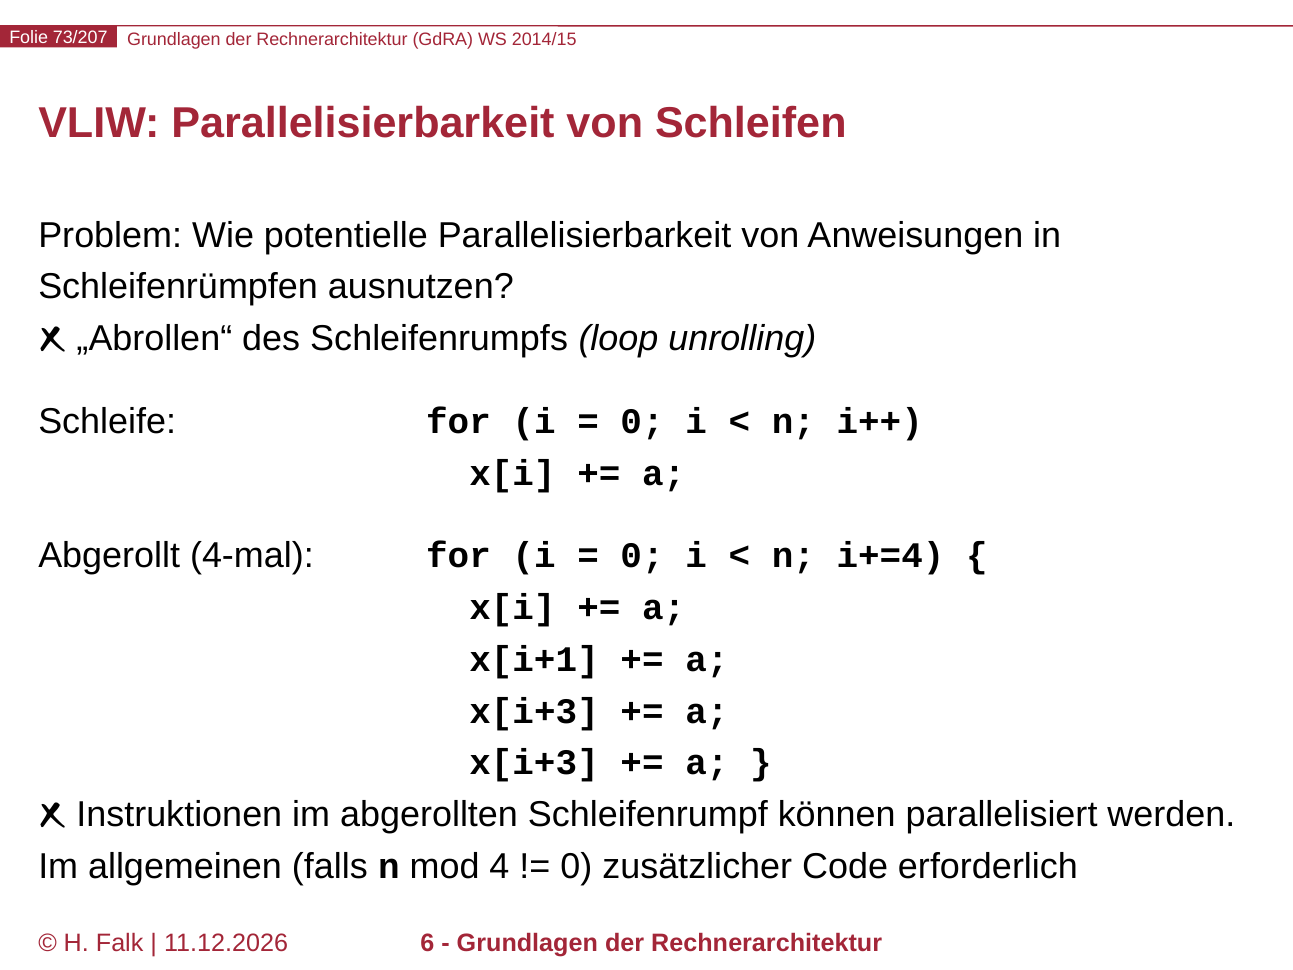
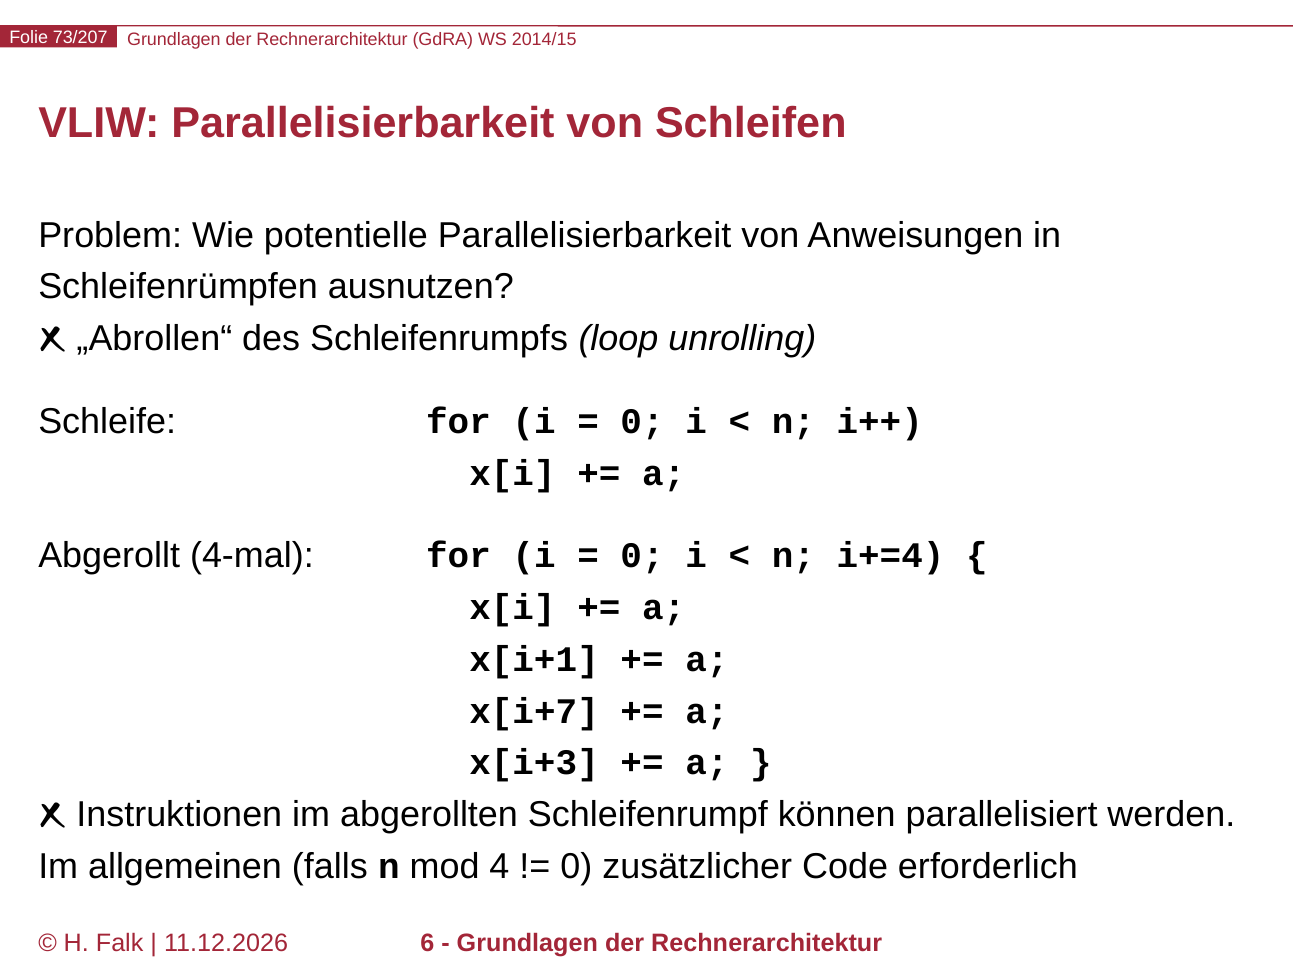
x[i+3: x[i+3 -> x[i+7 (534, 711)
